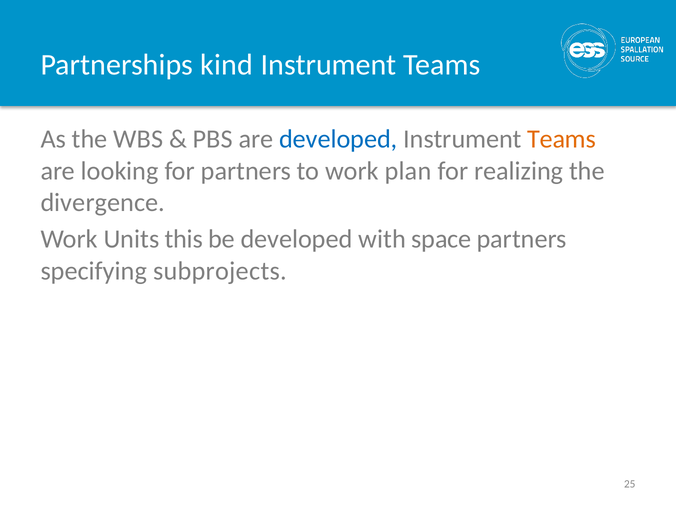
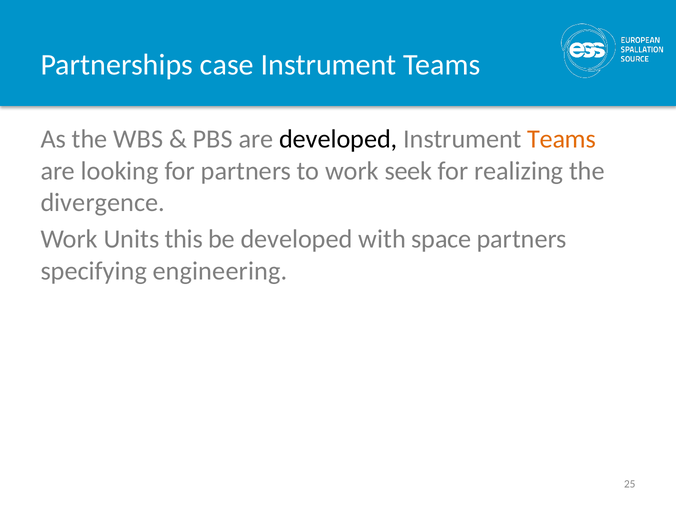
kind: kind -> case (227, 65)
developed colour: blue -> black (338, 139)
plan: plan -> seek (408, 171)
subprojects: subprojects -> engineering (220, 271)
